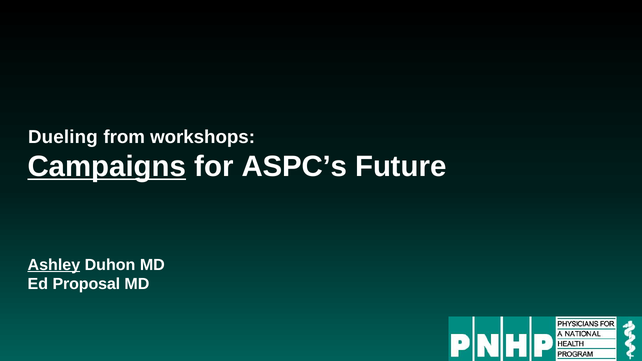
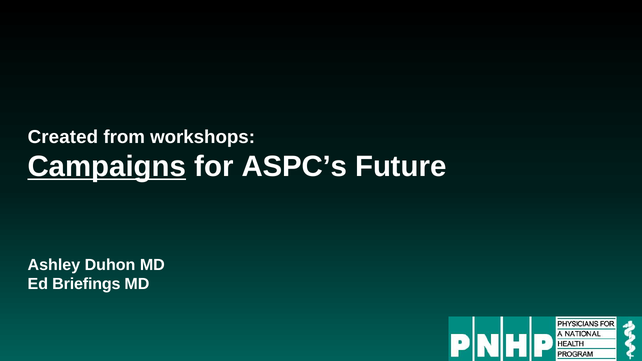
Dueling: Dueling -> Created (63, 137)
Ashley underline: present -> none (54, 265)
Proposal: Proposal -> Briefings (86, 284)
